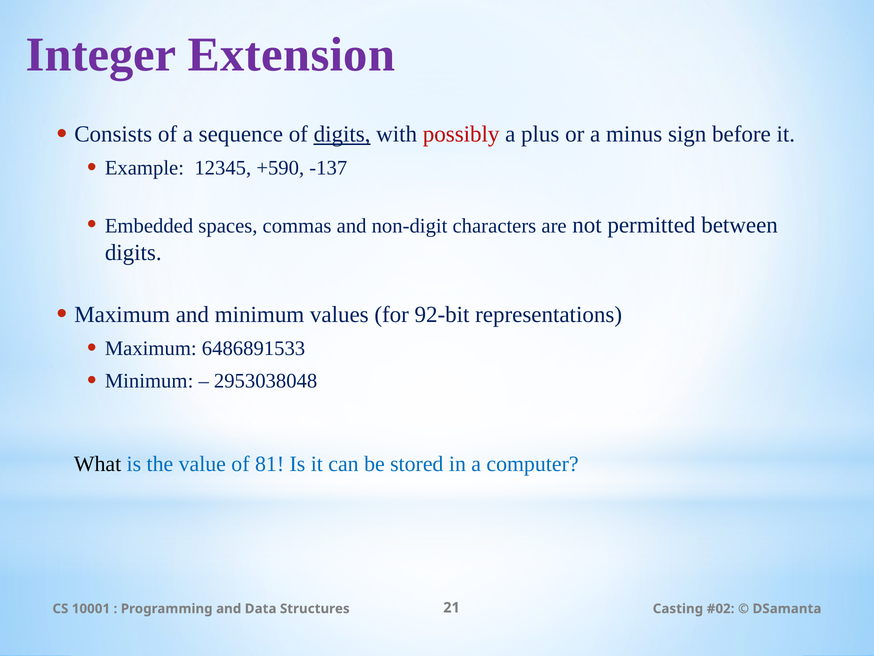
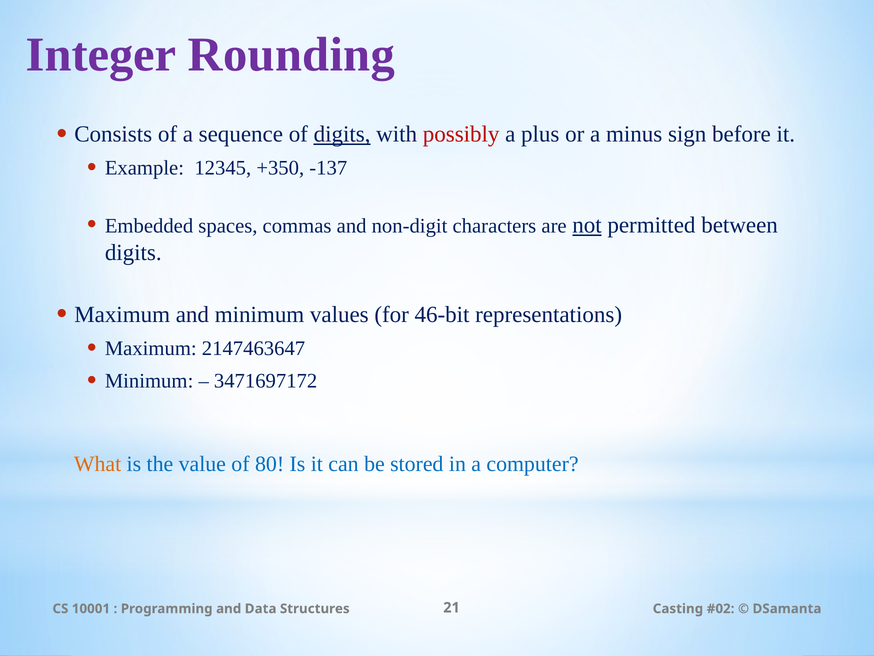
Extension: Extension -> Rounding (291, 55)
+590: +590 -> +350 (280, 168)
not underline: none -> present (587, 225)
92-bit: 92-bit -> 46-bit (442, 314)
6486891533: 6486891533 -> 2147463647 (254, 348)
2953038048: 2953038048 -> 3471697172 (266, 381)
What colour: black -> orange (98, 464)
81: 81 -> 80 (270, 464)
